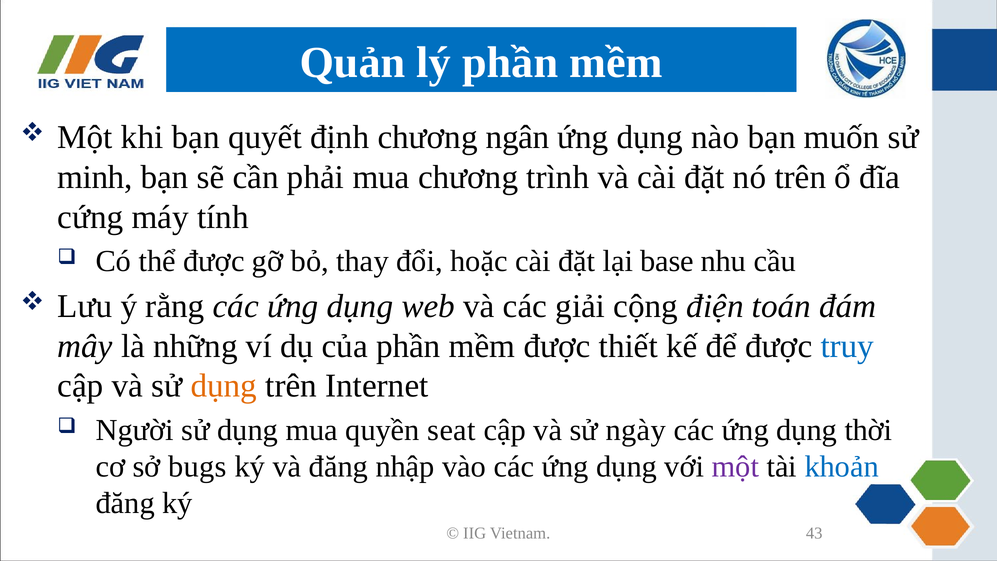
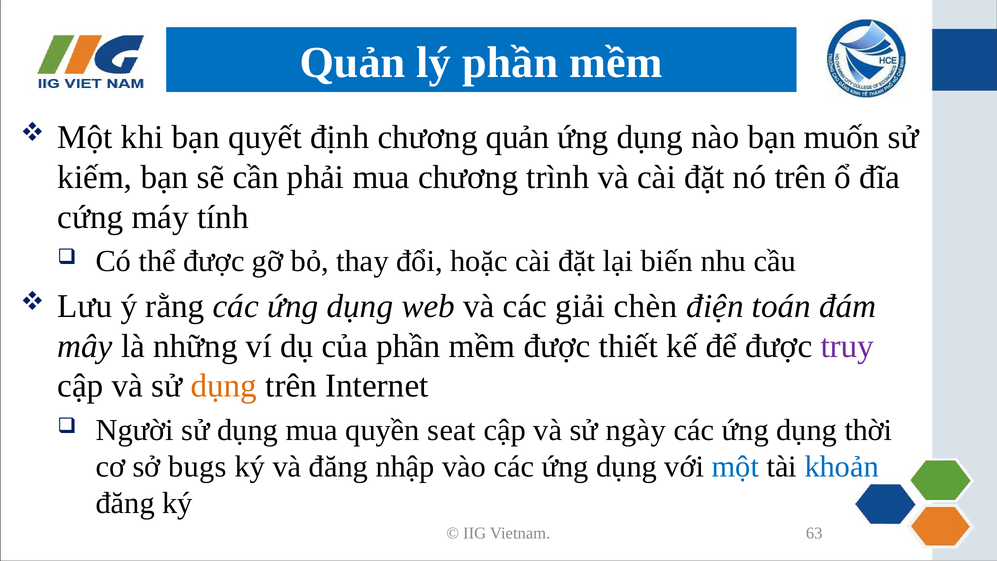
chương ngân: ngân -> quản (518, 137)
minh: minh -> kiếm (95, 177)
base: base -> biến (667, 261)
cộng: cộng -> chèn (646, 306)
truy colour: blue -> purple (847, 346)
một colour: purple -> blue (735, 466)
43: 43 -> 63 (814, 533)
